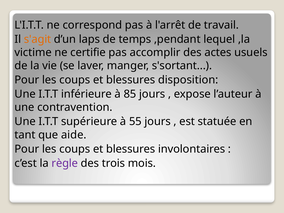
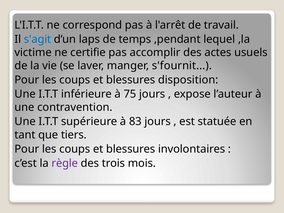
s'agit colour: orange -> blue (38, 39)
s'sortant: s'sortant -> s'fournit (182, 66)
85: 85 -> 75 (130, 94)
55: 55 -> 83 (135, 122)
aide: aide -> tiers (74, 135)
